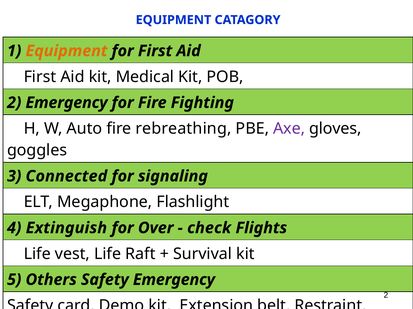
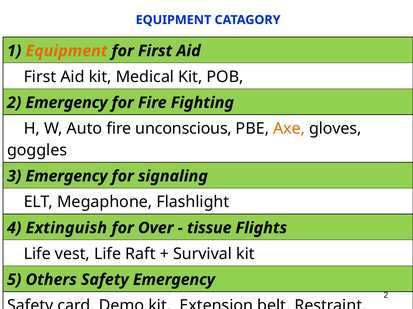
rebreathing: rebreathing -> unconscious (184, 129)
Axe colour: purple -> orange (289, 129)
3 Connected: Connected -> Emergency (67, 177)
check: check -> tissue (209, 228)
